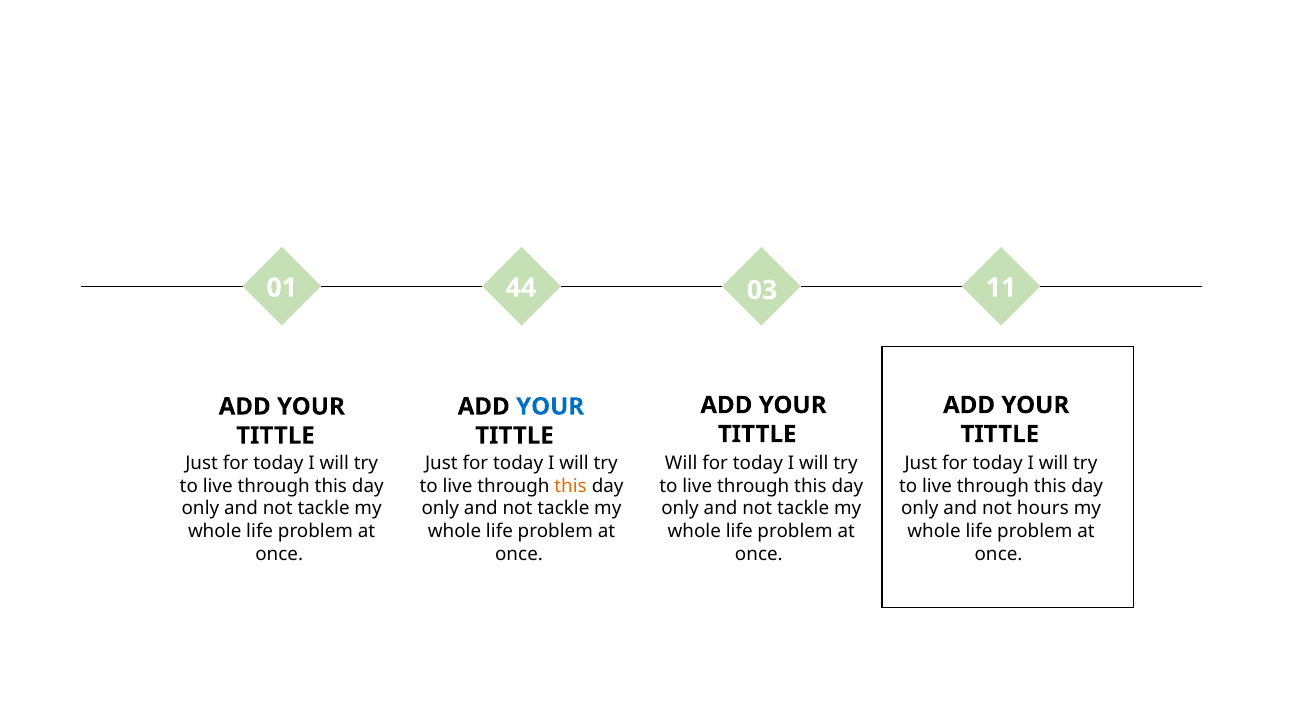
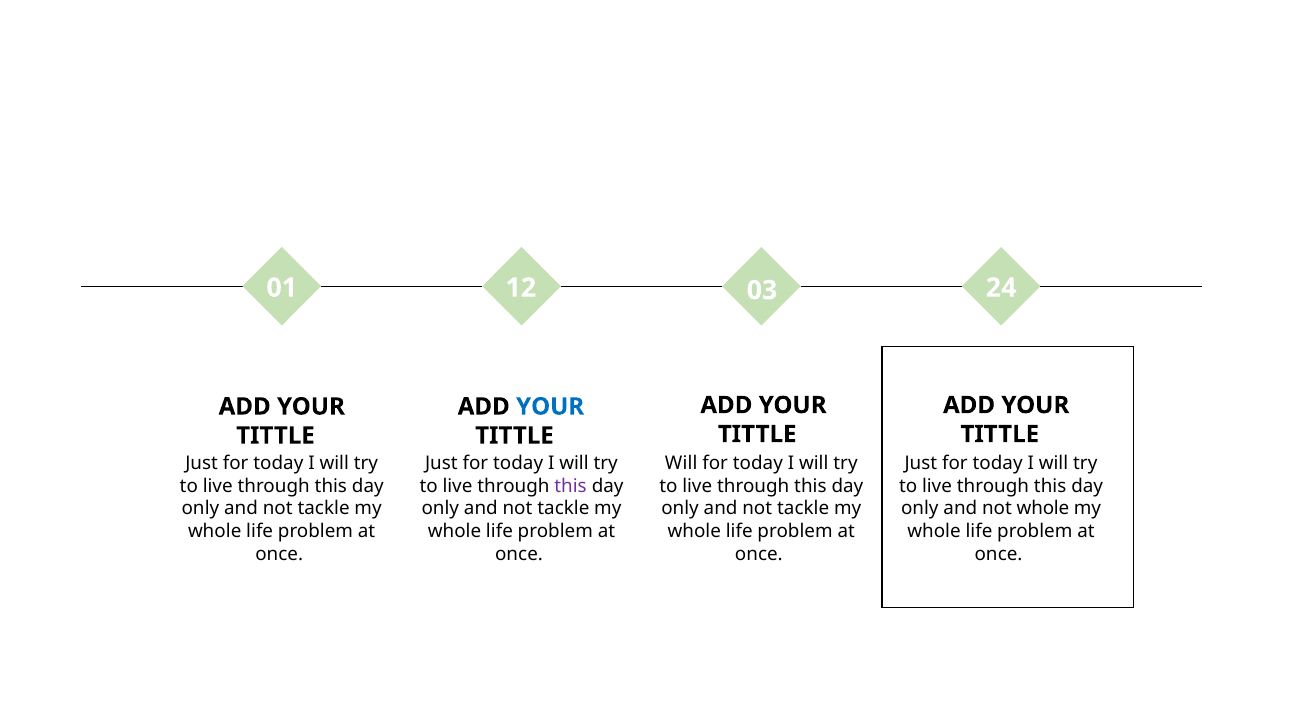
44: 44 -> 12 (521, 288)
11: 11 -> 24 (1001, 288)
this colour: orange -> purple (571, 486)
not hours: hours -> whole (1043, 508)
